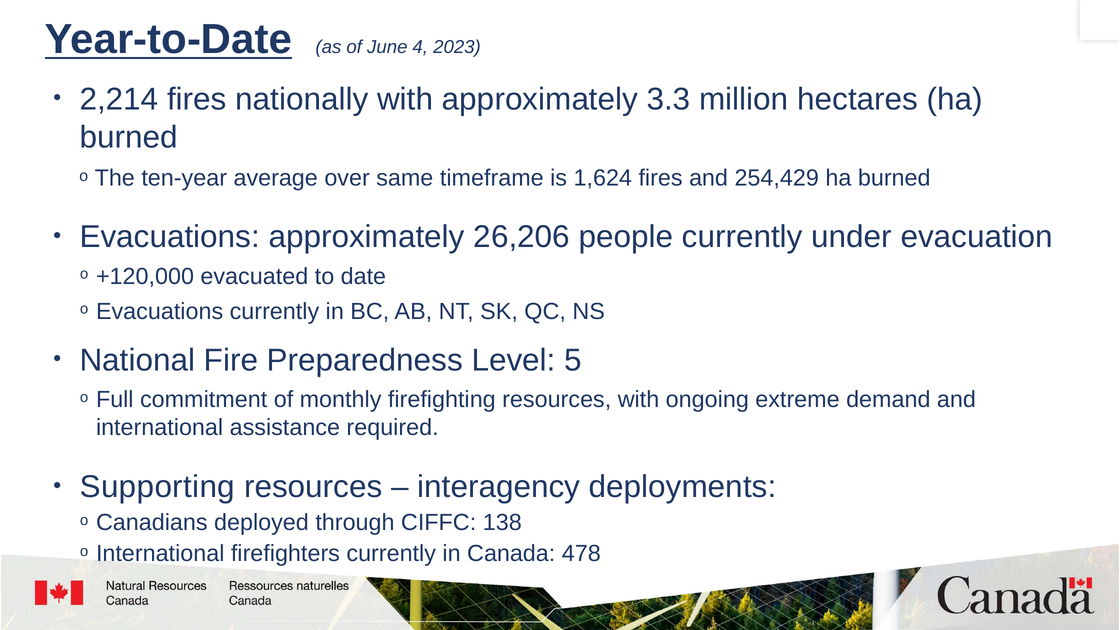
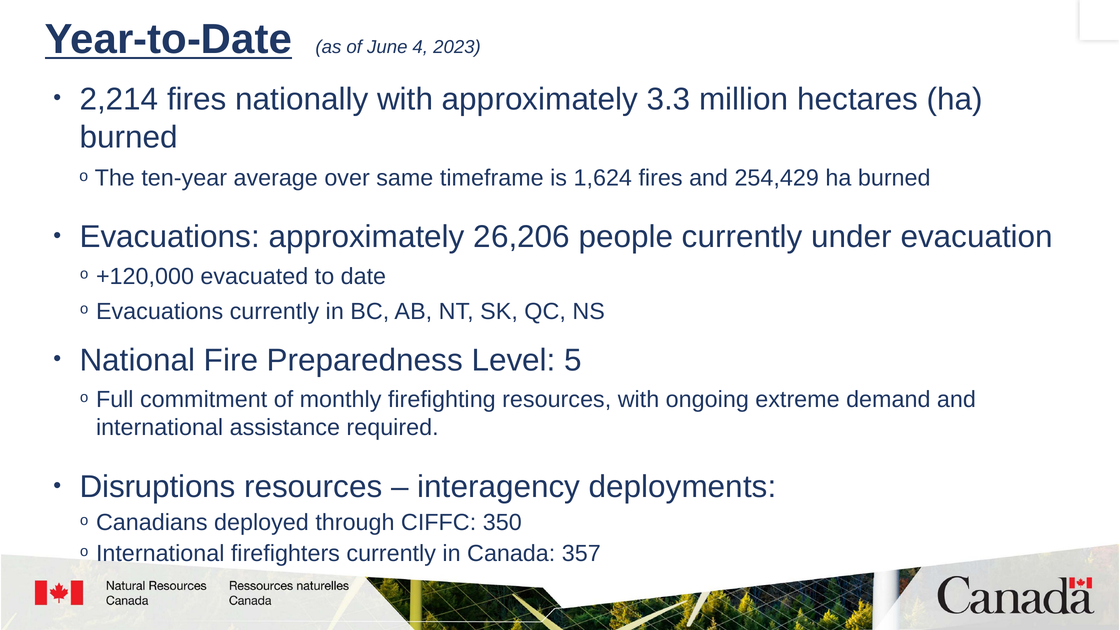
Supporting: Supporting -> Disruptions (158, 487)
138: 138 -> 350 (502, 522)
478: 478 -> 357 (581, 553)
